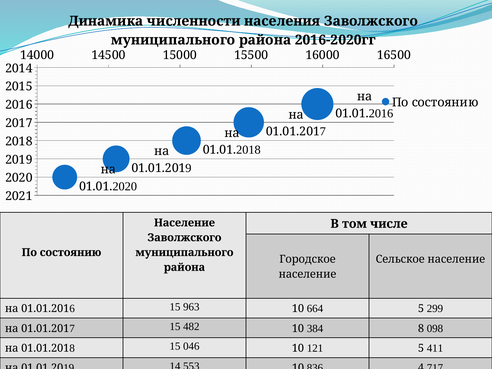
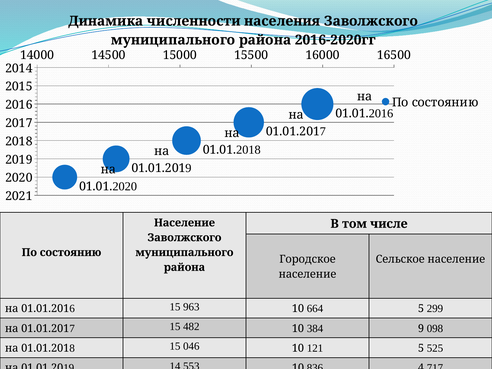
384 8: 8 -> 9 (421, 328)
411: 411 -> 525 (435, 348)
